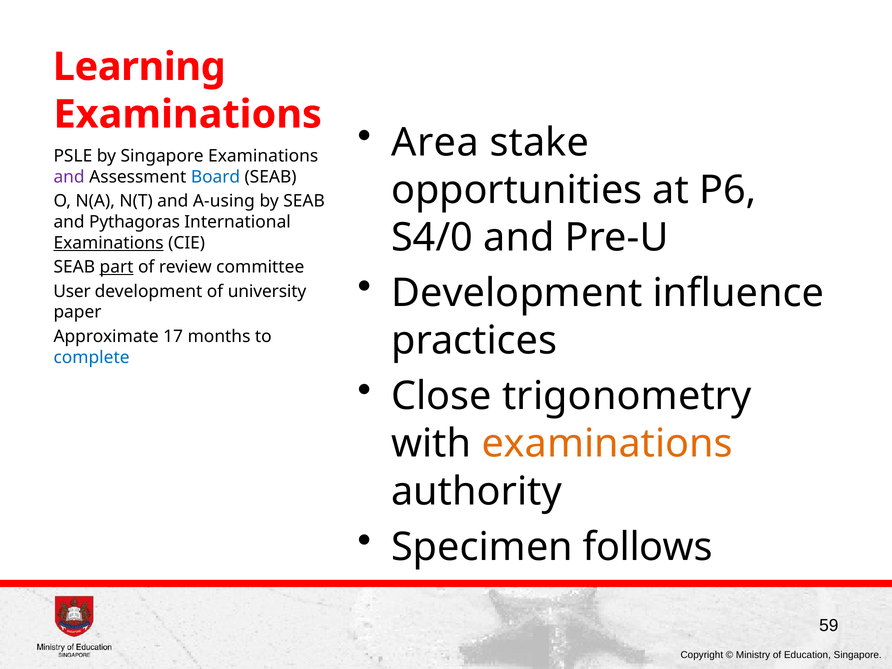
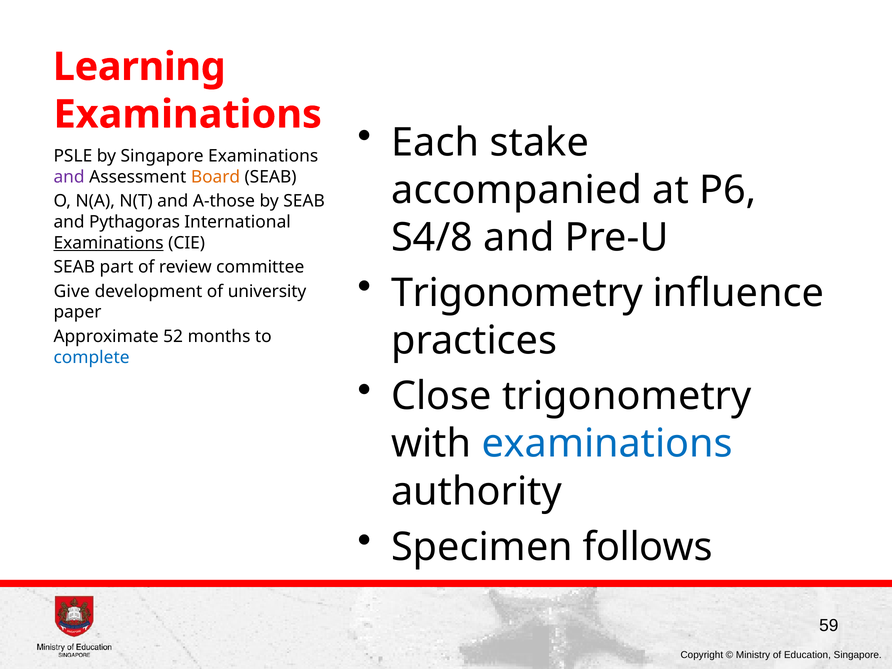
Area: Area -> Each (435, 143)
Board colour: blue -> orange (216, 177)
opportunities: opportunities -> accompanied (517, 190)
A-using: A-using -> A-those (224, 201)
S4/0: S4/0 -> S4/8 (432, 238)
part underline: present -> none (117, 267)
Development: Development -> Trigonometry (517, 293)
User: User -> Give (72, 291)
17: 17 -> 52 (173, 337)
examinations colour: orange -> blue (607, 444)
